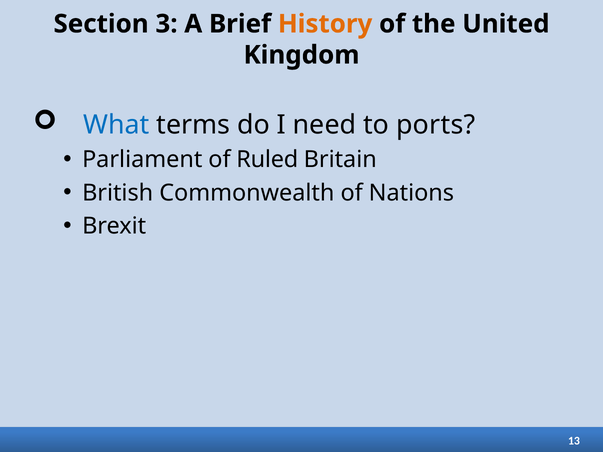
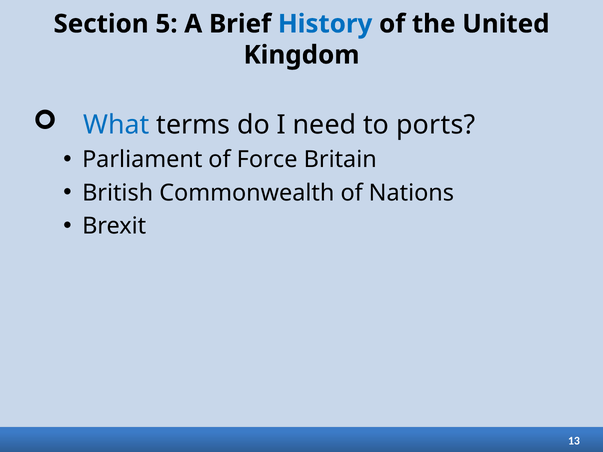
3: 3 -> 5 (167, 24)
History colour: orange -> blue (325, 24)
Ruled: Ruled -> Force (267, 160)
